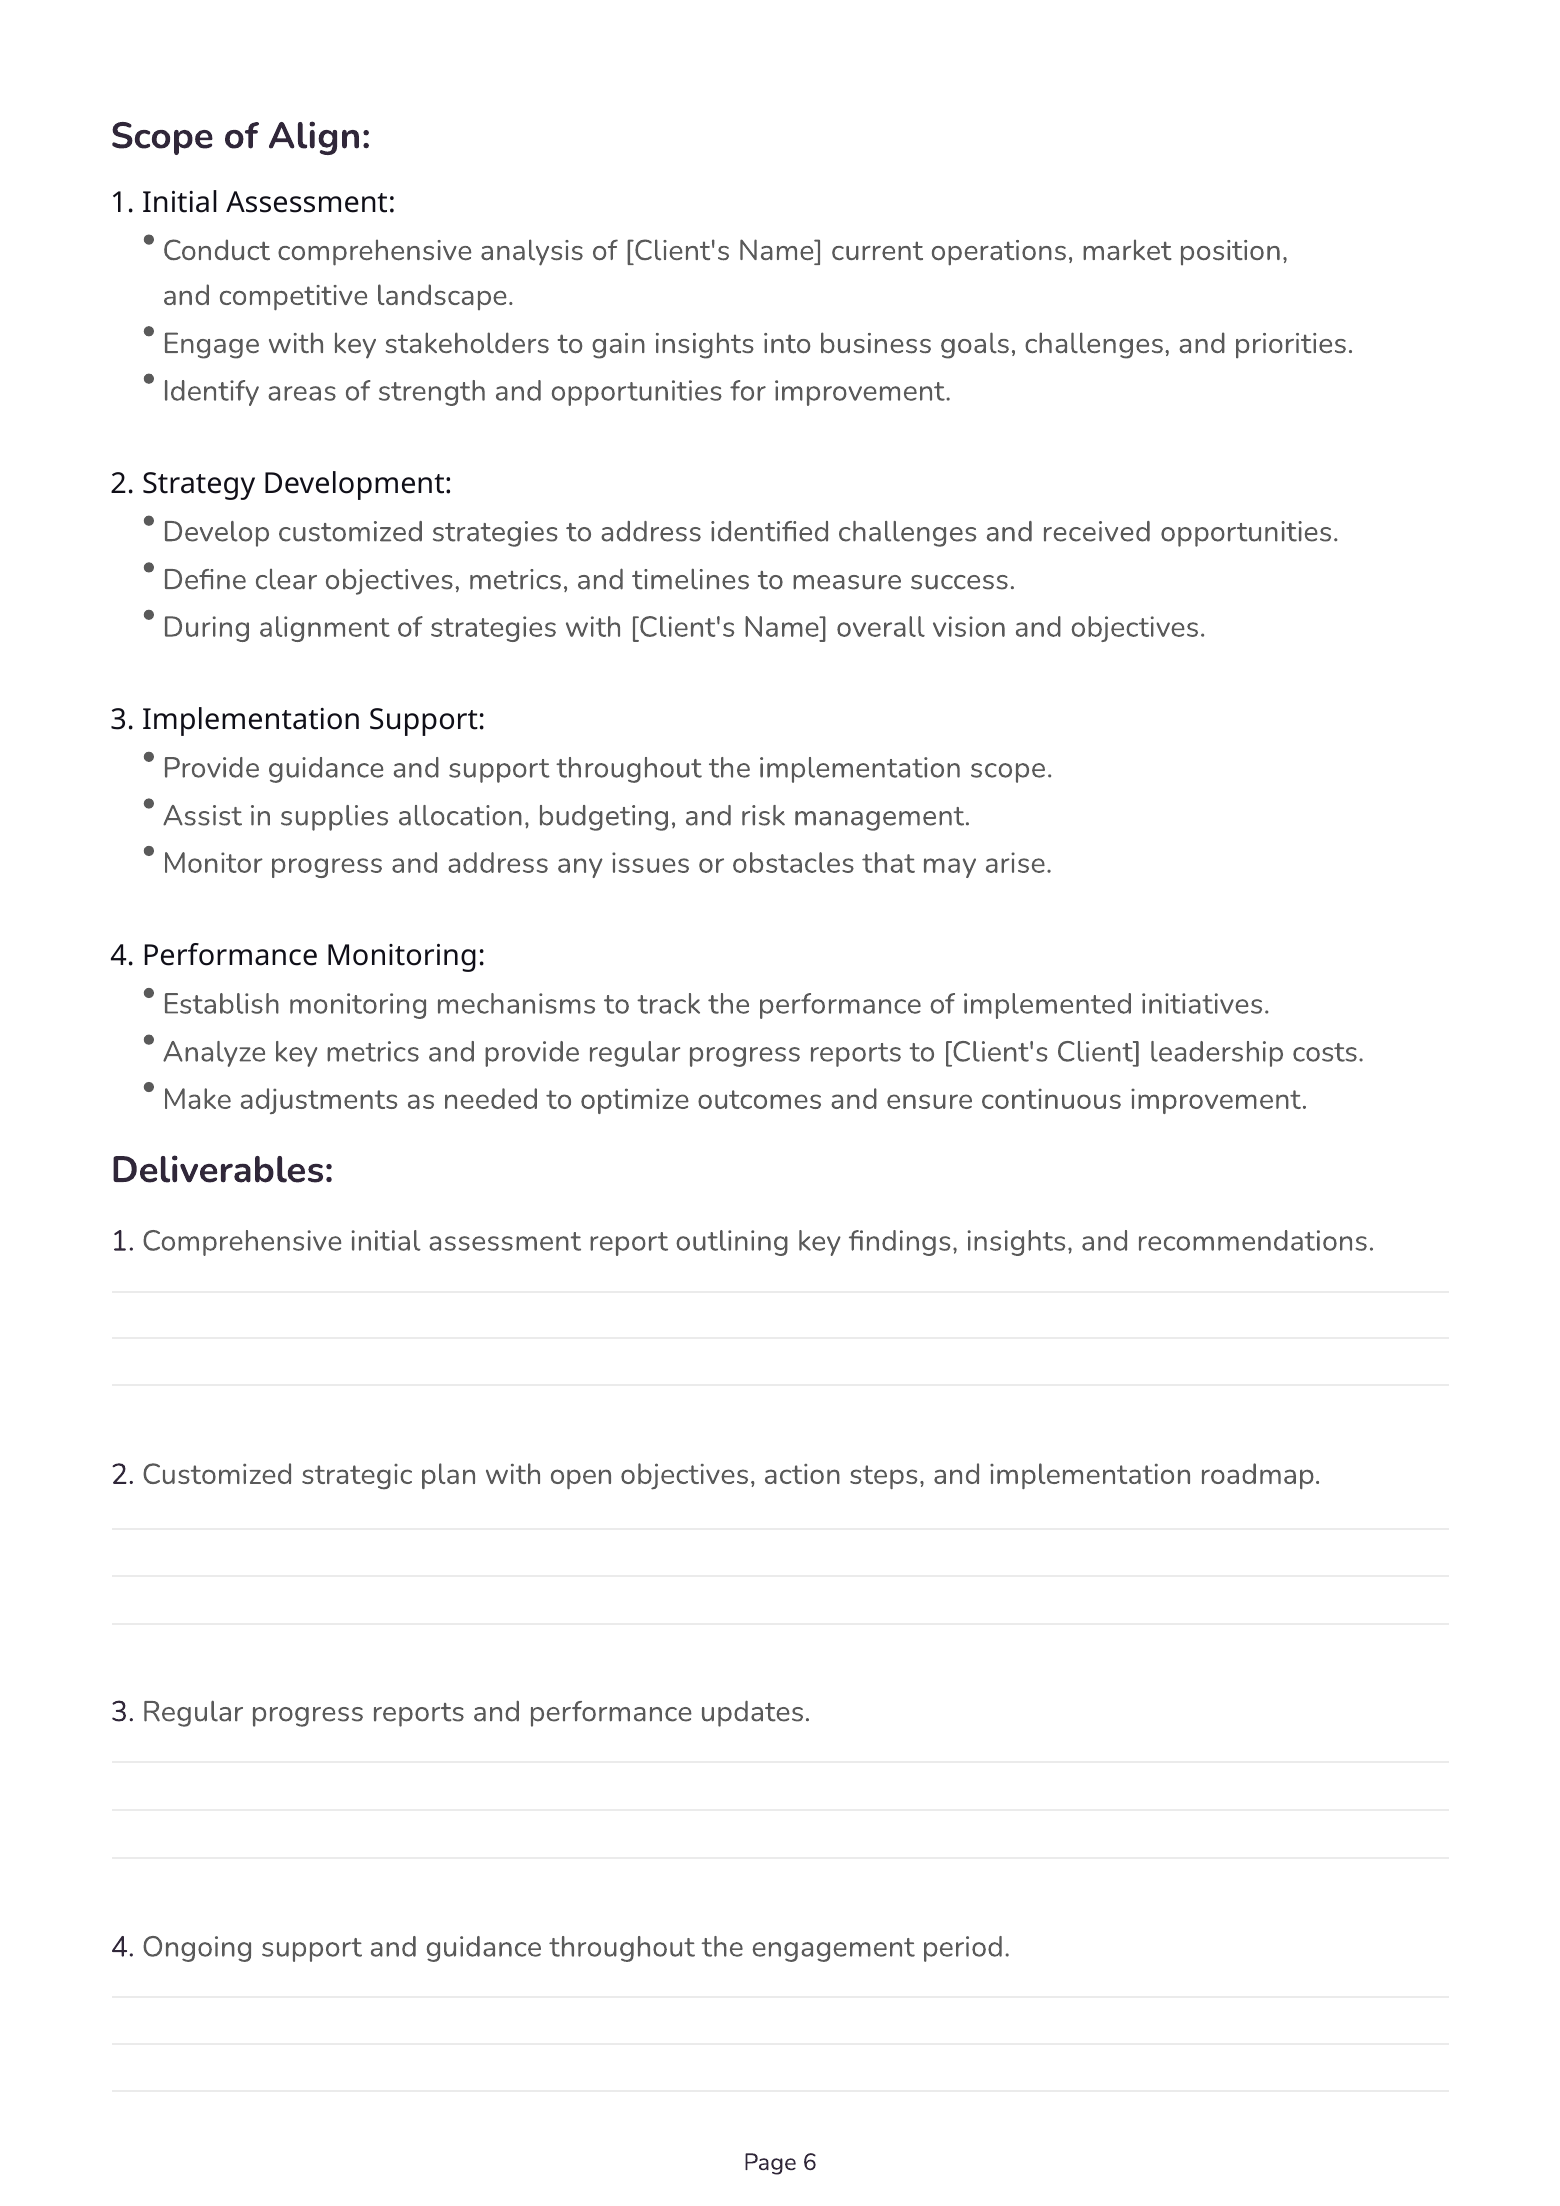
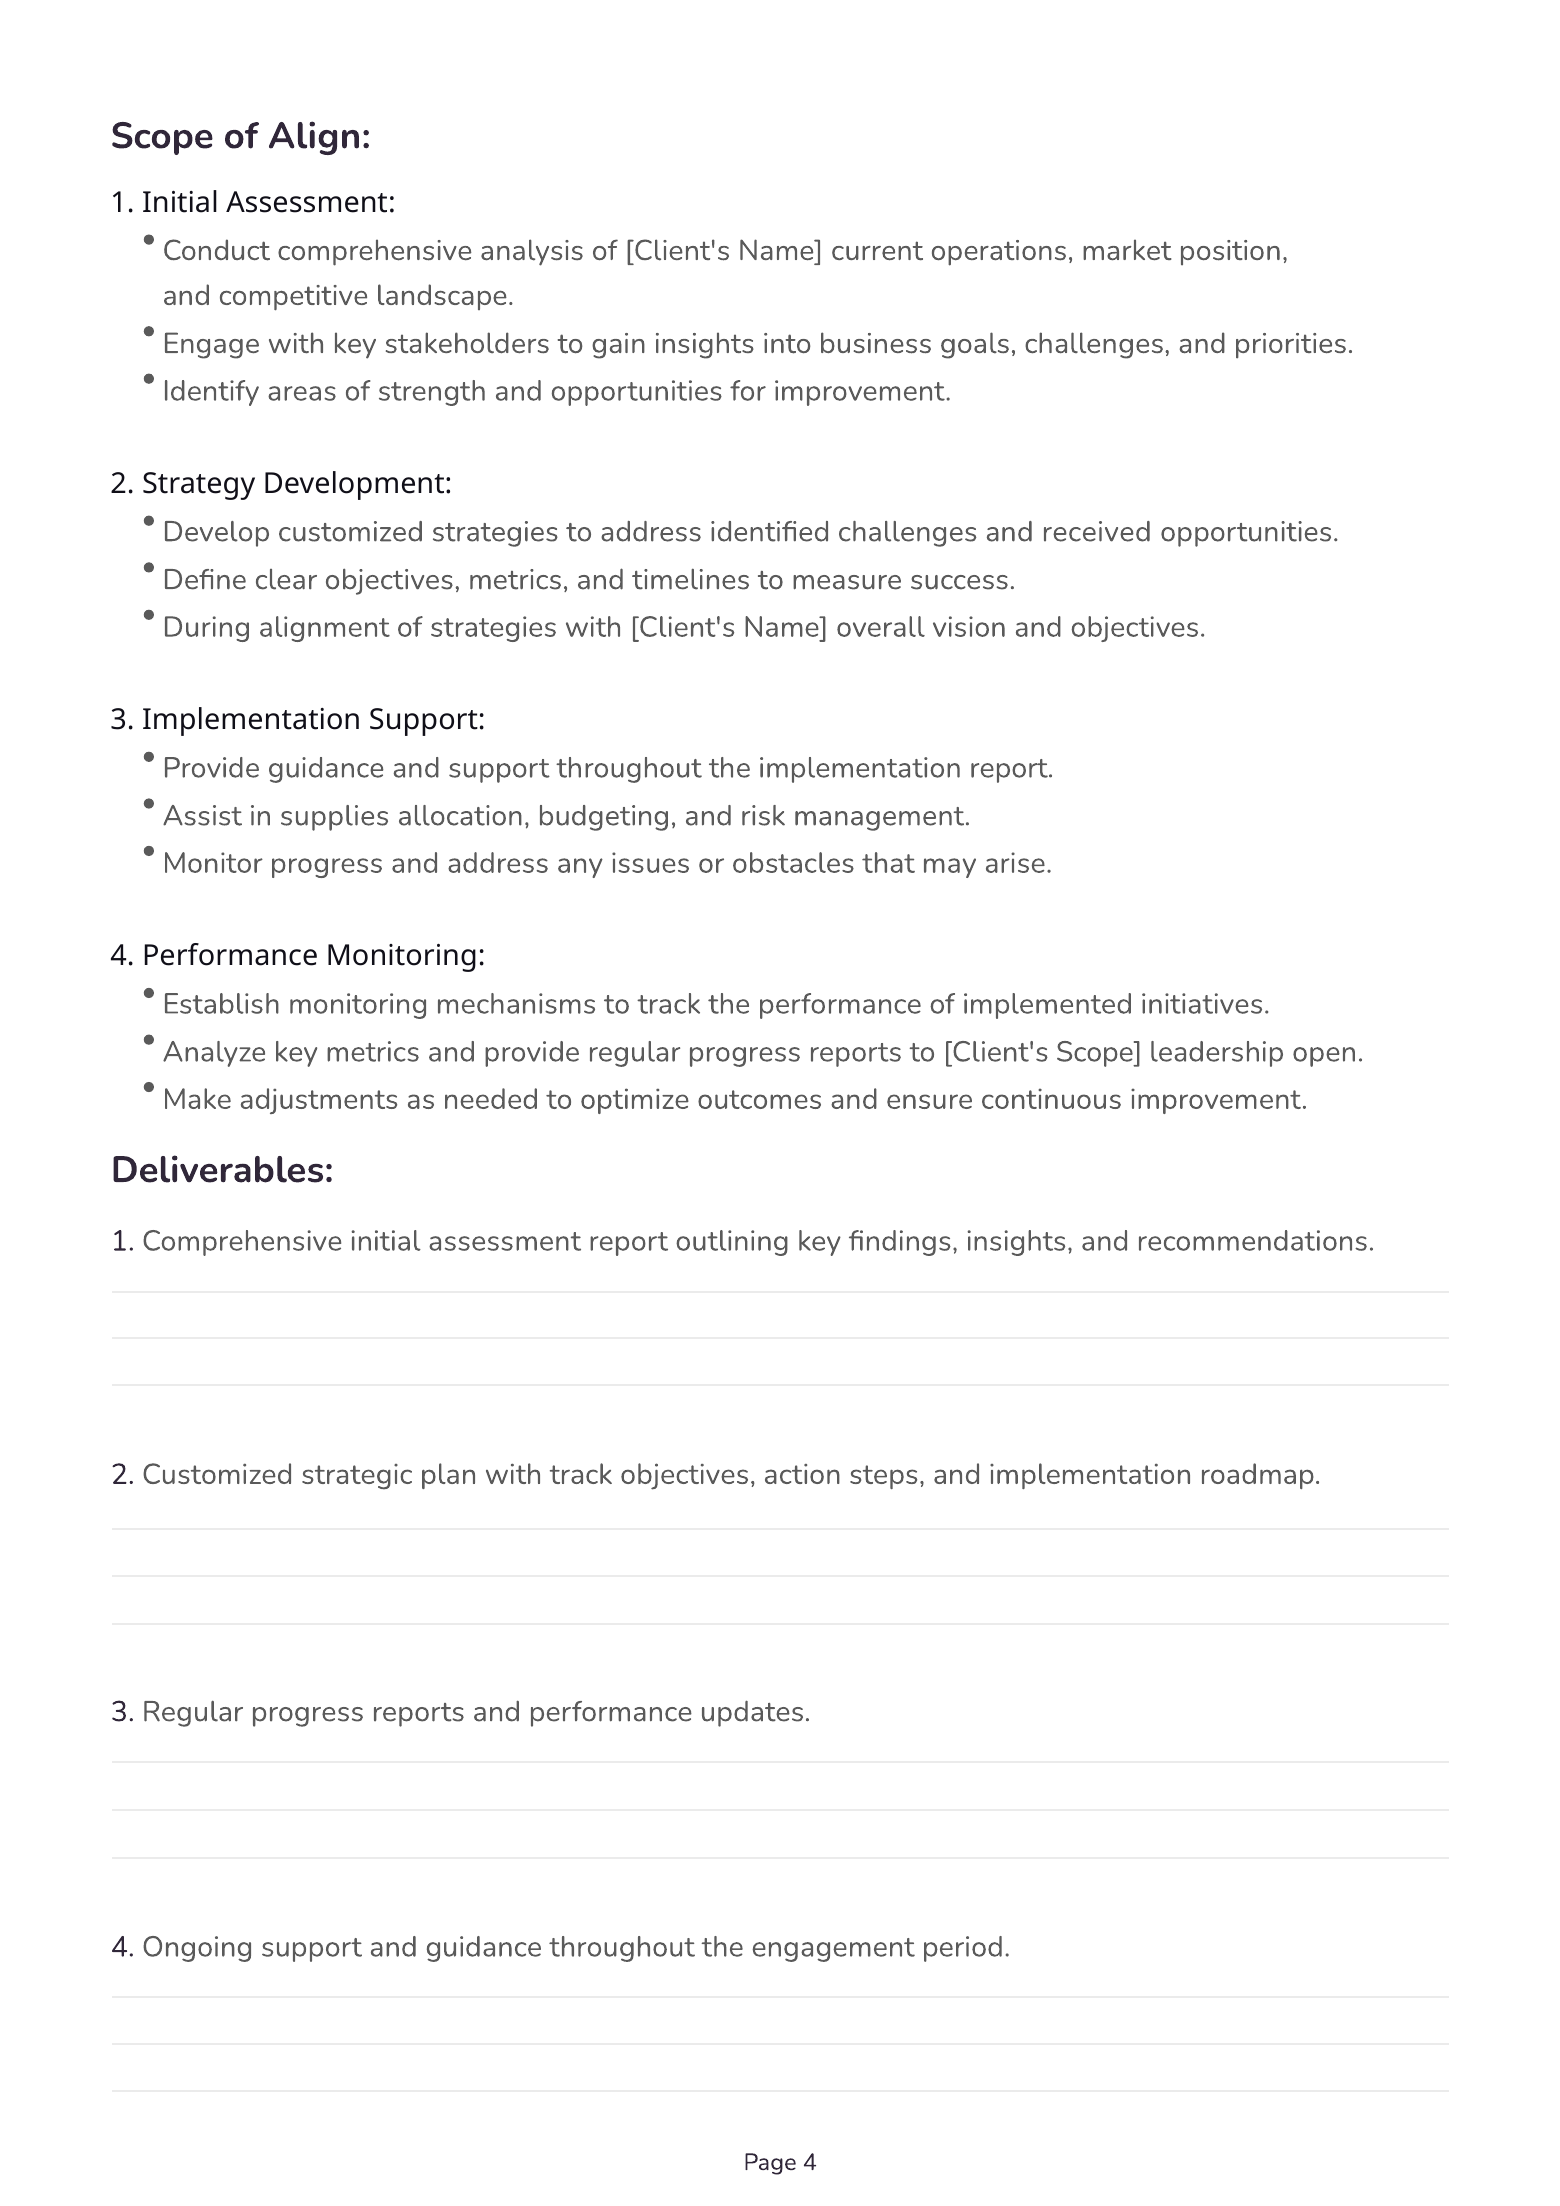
implementation scope: scope -> report (1012, 768)
Client's Client: Client -> Scope (1099, 1052)
costs: costs -> open (1328, 1052)
with open: open -> track (581, 1475)
Page 6: 6 -> 4 (810, 2163)
